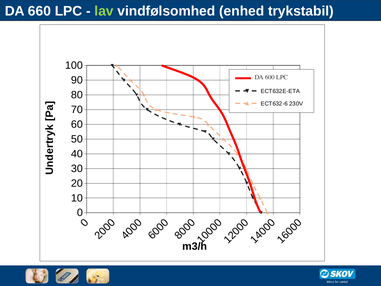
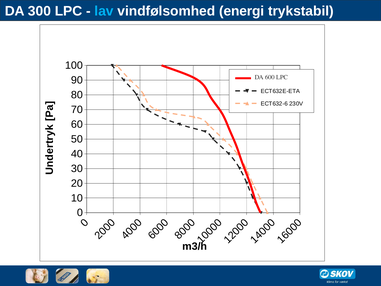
660: 660 -> 300 (39, 11)
lav colour: light green -> light blue (104, 11)
enhed: enhed -> energi (242, 11)
